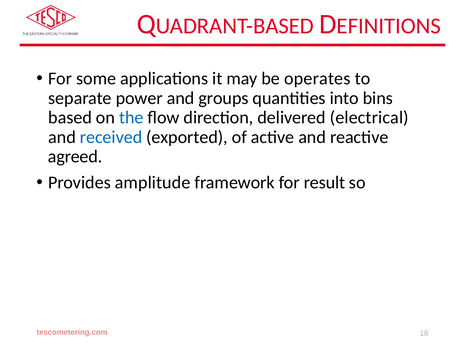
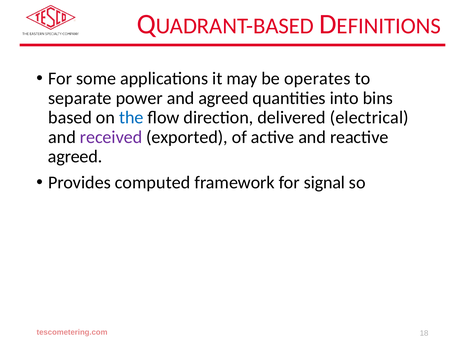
and groups: groups -> agreed (224, 98)
received colour: blue -> purple (111, 137)
amplitude: amplitude -> computed (153, 183)
result: result -> signal (324, 183)
